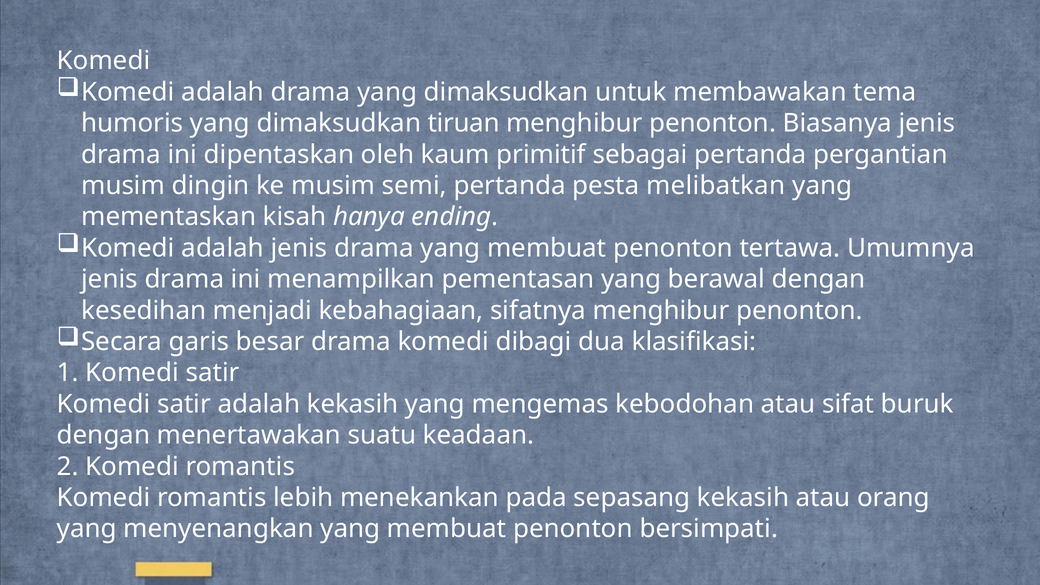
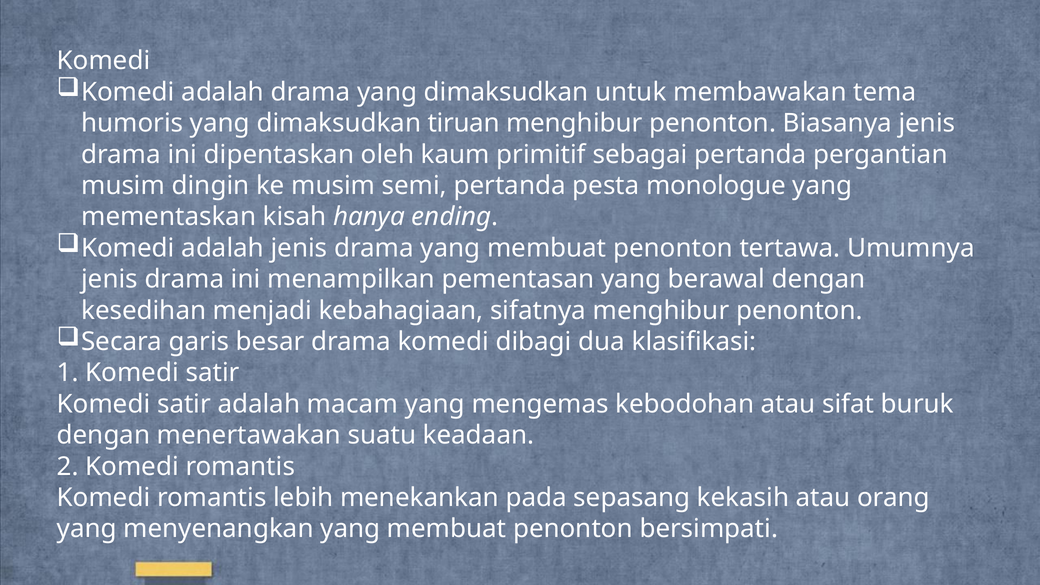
melibatkan: melibatkan -> monologue (716, 186)
adalah kekasih: kekasih -> macam (352, 404)
